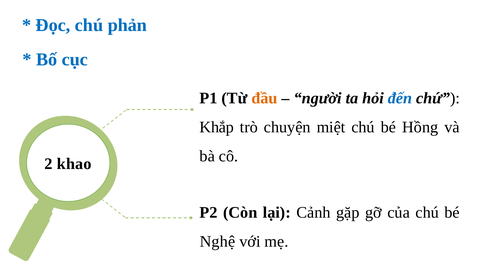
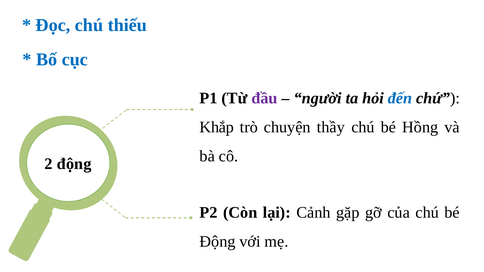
phản: phản -> thiếu (127, 25)
đầu colour: orange -> purple (264, 98)
miệt: miệt -> thầy (331, 127)
2 khao: khao -> động (74, 164)
Nghệ: Nghệ -> Động (218, 242)
